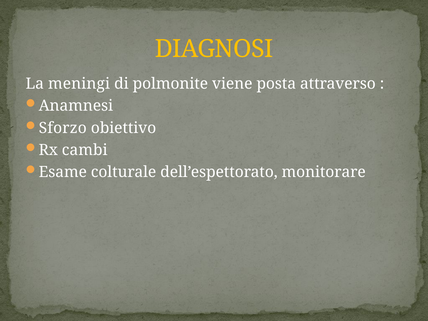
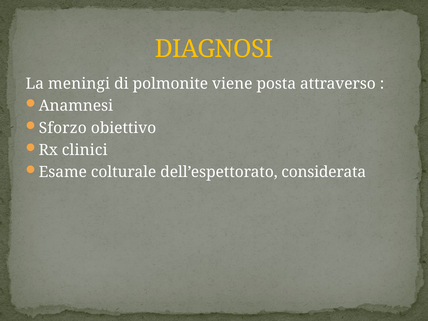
cambi: cambi -> clinici (85, 150)
monitorare: monitorare -> considerata (324, 172)
